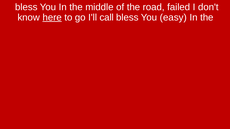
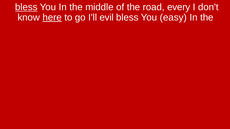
bless underline: none -> present (26, 7)
failed: failed -> every (179, 7)
call: call -> evil (107, 17)
